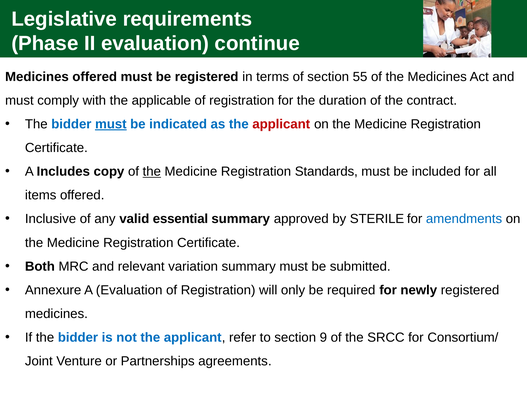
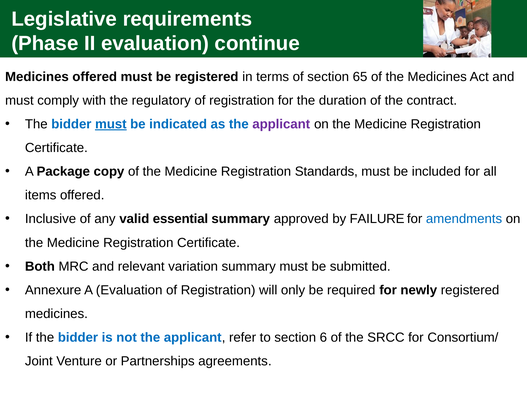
55: 55 -> 65 (360, 77)
applicable: applicable -> regulatory (161, 101)
applicant colour: red -> purple (281, 124)
Includes: Includes -> Package (63, 172)
the underline: present -> none (152, 172)
STERILE: STERILE -> FAILURE (377, 219)
9: 9 -> 6 (323, 338)
